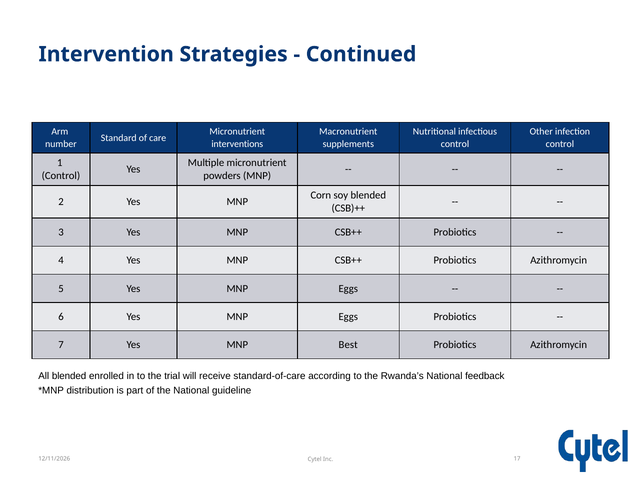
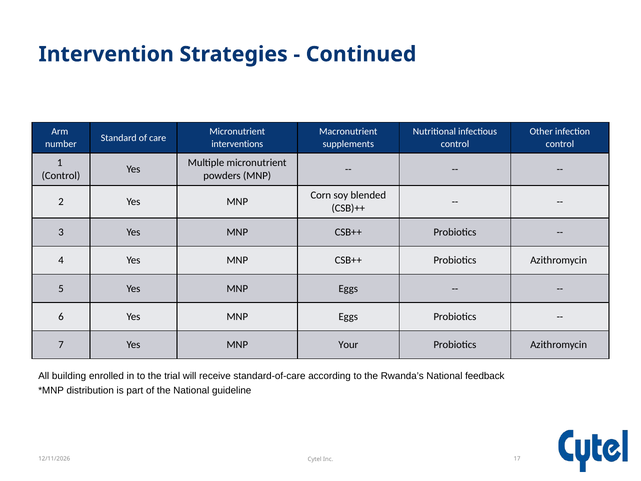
Best: Best -> Your (348, 345)
All blended: blended -> building (69, 376)
